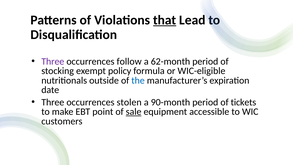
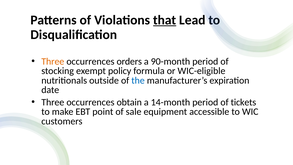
Three colour: purple -> orange (53, 61)
follow: follow -> orders (129, 61)
62-month: 62-month -> 90-month (170, 61)
stolen: stolen -> obtain (129, 102)
90-month: 90-month -> 14-month (170, 102)
sale underline: present -> none (134, 112)
